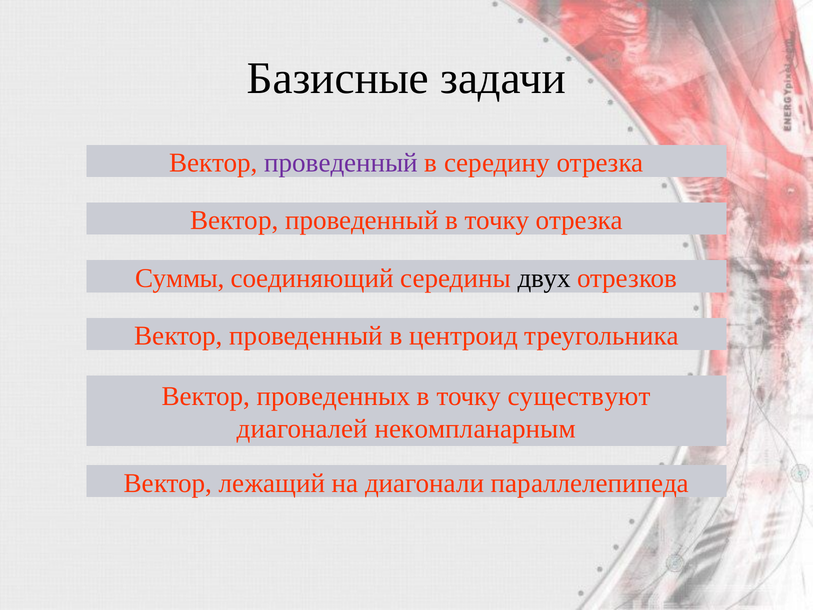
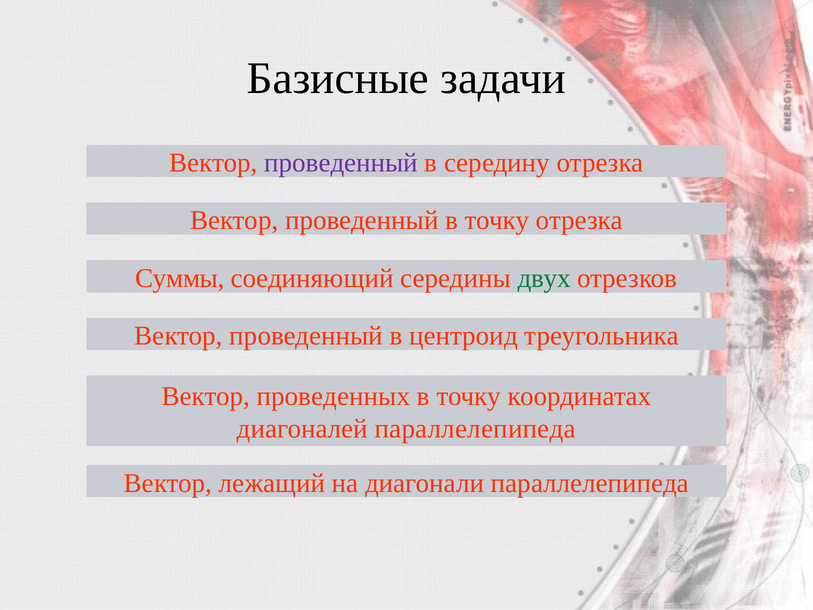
двух colour: black -> green (544, 278)
существуют: существуют -> координатах (579, 396)
диагоналей некомпланарным: некомпланарным -> параллелепипеда (475, 429)
